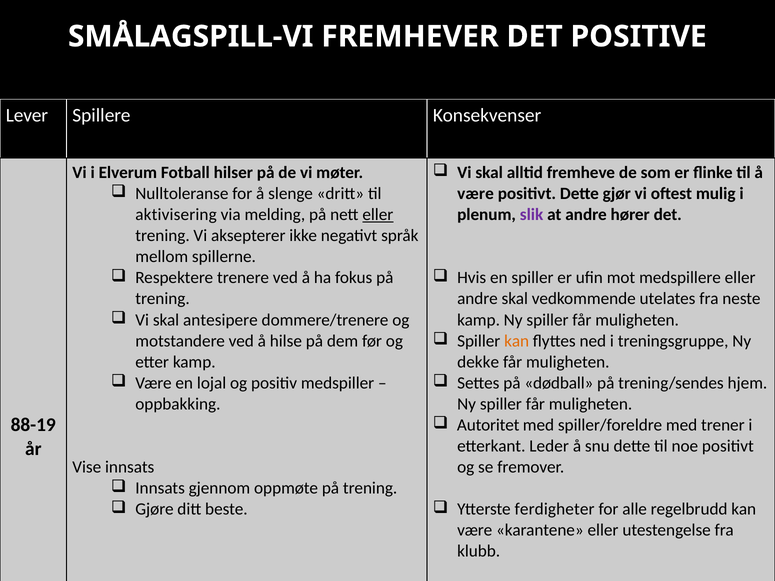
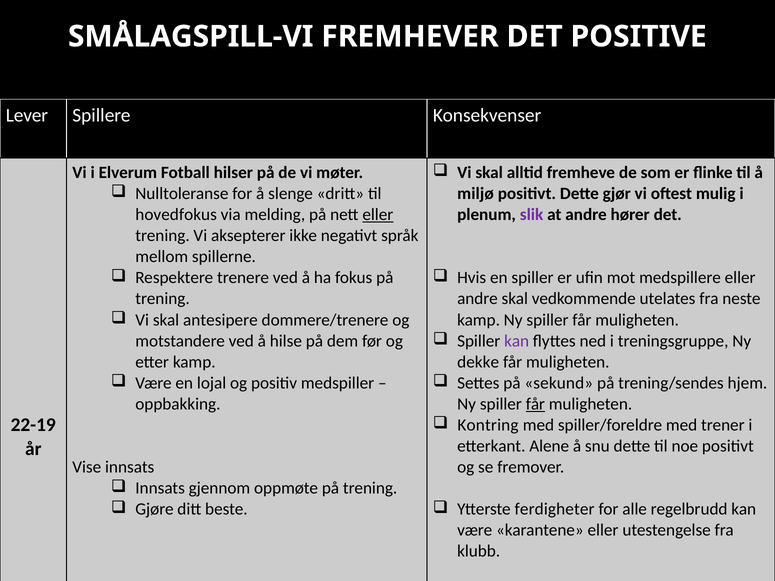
være: være -> miljø (475, 194)
aktivisering: aktivisering -> hovedfokus (176, 215)
kan colour: orange -> purple (517, 341)
dødball: dødball -> sekund (559, 383)
får underline: none -> present (535, 404)
Autoritet: Autoritet -> Kontring (488, 425)
88-19: 88-19 -> 22-19 (33, 425)
Leder: Leder -> Alene (549, 446)
